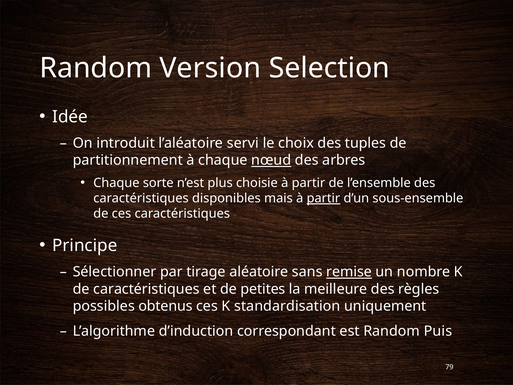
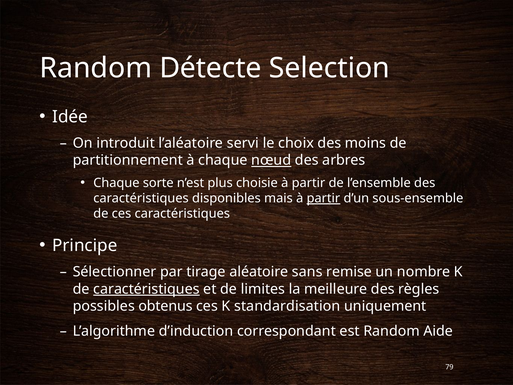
Version: Version -> Détecte (210, 68)
tuples: tuples -> moins (366, 143)
remise underline: present -> none (349, 272)
caractéristiques underline: none -> present (146, 289)
petites: petites -> limites (263, 289)
Puis: Puis -> Aide (438, 331)
